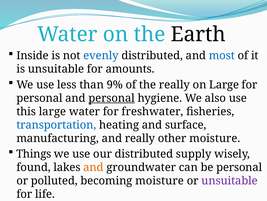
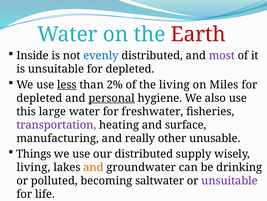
Earth colour: black -> red (198, 34)
most colour: blue -> purple (222, 55)
unsuitable for amounts: amounts -> depleted (130, 69)
less underline: none -> present (67, 84)
9%: 9% -> 2% (115, 84)
the really: really -> living (174, 84)
on Large: Large -> Miles (224, 84)
personal: personal -> depleted (39, 98)
transportation colour: blue -> purple (56, 124)
other moisture: moisture -> unusable (215, 138)
found: found -> living (33, 167)
be personal: personal -> drinking (239, 167)
becoming moisture: moisture -> saltwater (160, 180)
